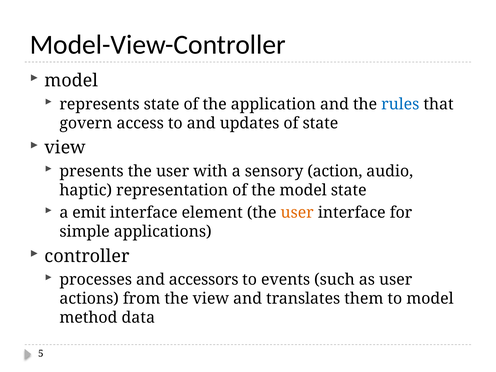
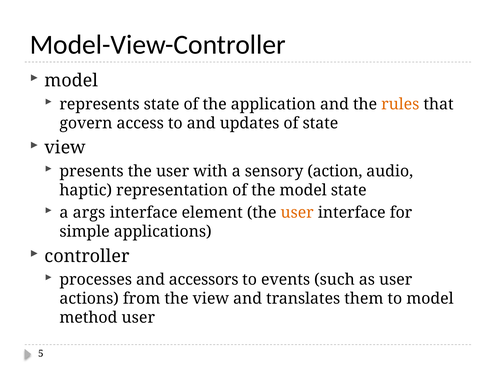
rules colour: blue -> orange (400, 104)
emit: emit -> args (89, 213)
method data: data -> user (138, 318)
